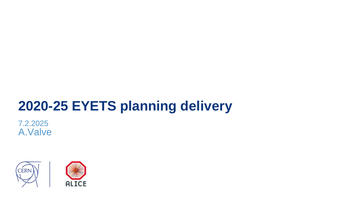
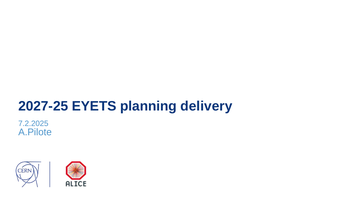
2020-25: 2020-25 -> 2027-25 (43, 106)
A.Valve: A.Valve -> A.Pilote (35, 132)
